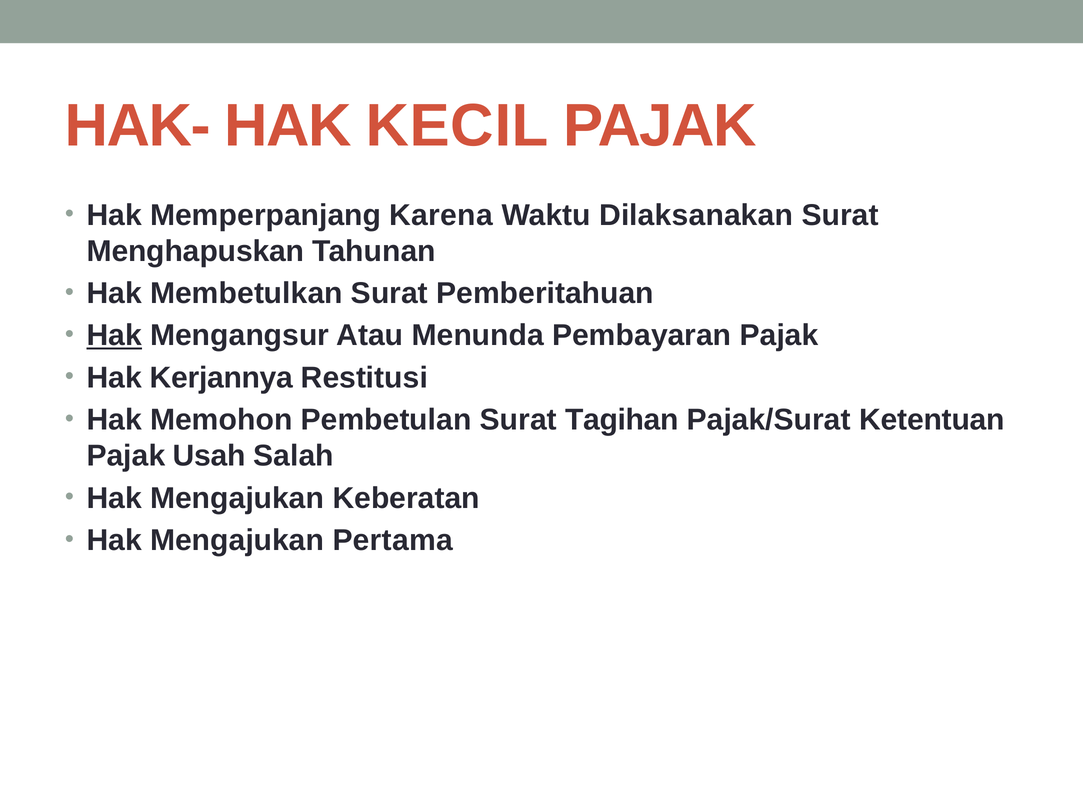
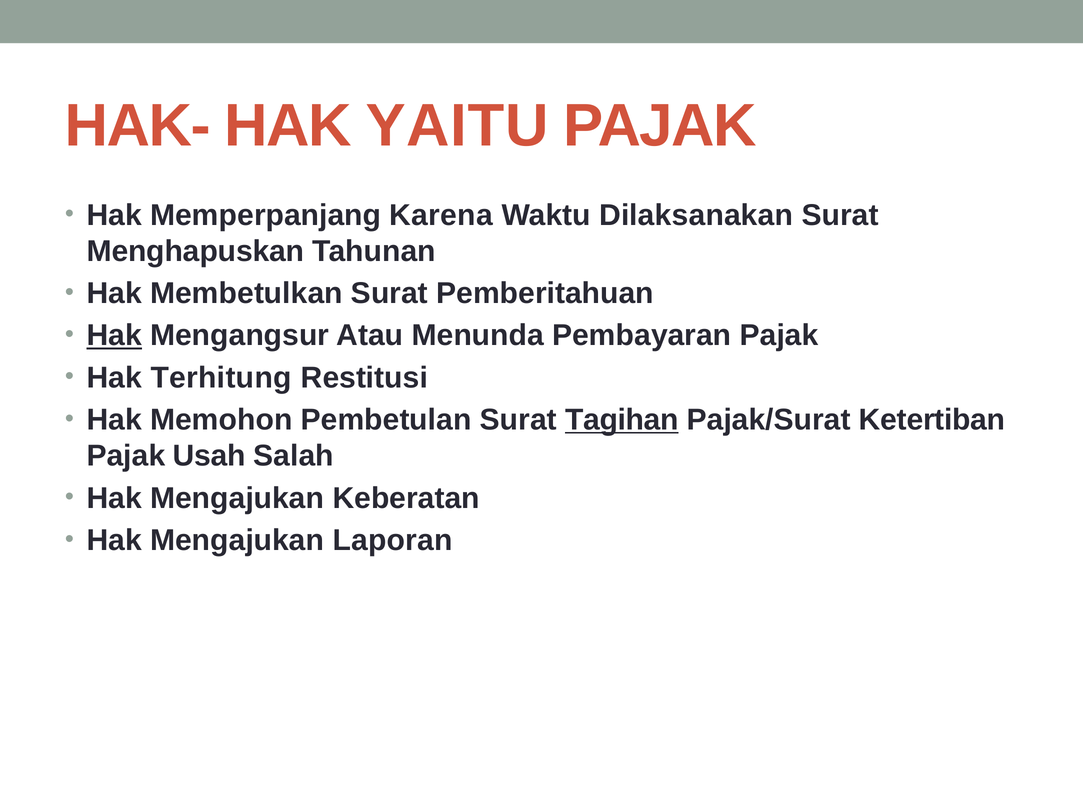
KECIL: KECIL -> YAITU (457, 126)
Kerjannya: Kerjannya -> Terhitung (221, 378)
Tagihan underline: none -> present (622, 420)
Ketentuan: Ketentuan -> Ketertiban (932, 420)
Pertama: Pertama -> Laporan (393, 540)
